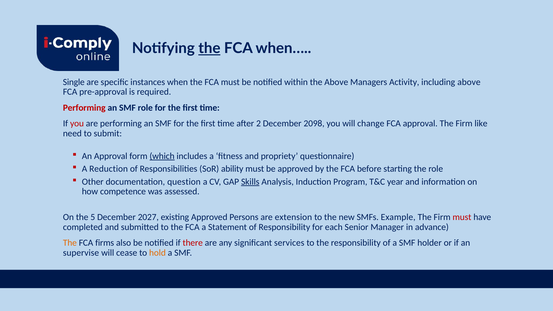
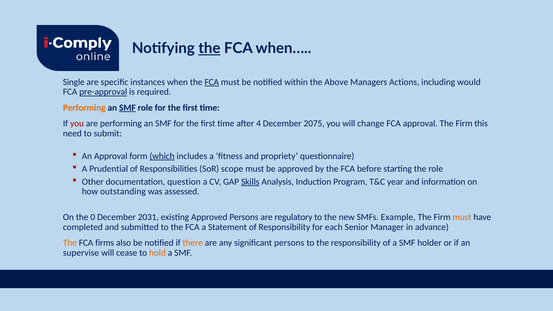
FCA underline: none -> present (212, 82)
Activity: Activity -> Actions (404, 82)
including above: above -> would (469, 82)
pre-approval underline: none -> present (103, 92)
Performing colour: red -> orange (84, 108)
SMF underline: none -> present (127, 108)
2: 2 -> 4 (259, 123)
2098: 2098 -> 2075 (314, 123)
like: like -> this (481, 123)
Reduction: Reduction -> Prudential (109, 169)
ability: ability -> scope (232, 169)
competence: competence -> outstanding (123, 192)
5: 5 -> 0 (93, 217)
2027: 2027 -> 2031 (148, 217)
extension: extension -> regulatory (294, 217)
must colour: red -> orange (462, 217)
there colour: red -> orange (193, 243)
significant services: services -> persons (289, 243)
